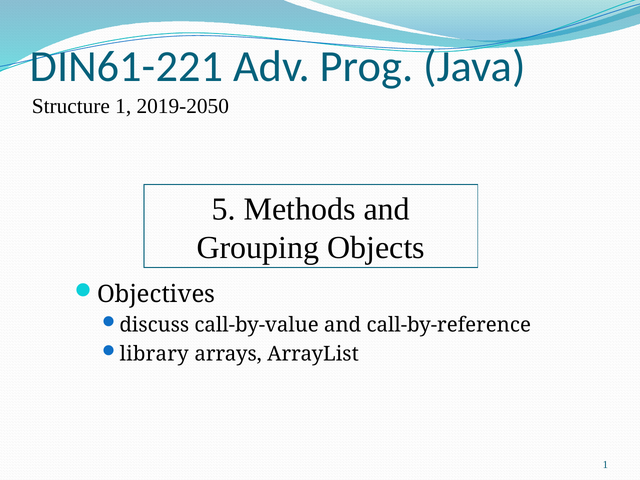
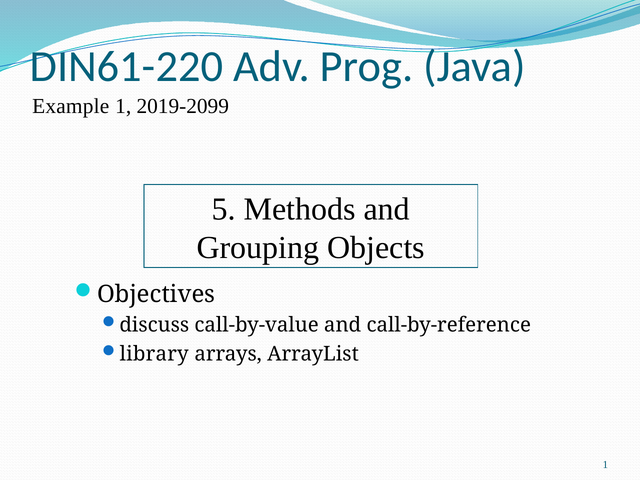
DIN61-221: DIN61-221 -> DIN61-220 (126, 67)
Structure: Structure -> Example (71, 106)
2019-2050: 2019-2050 -> 2019-2099 (183, 106)
